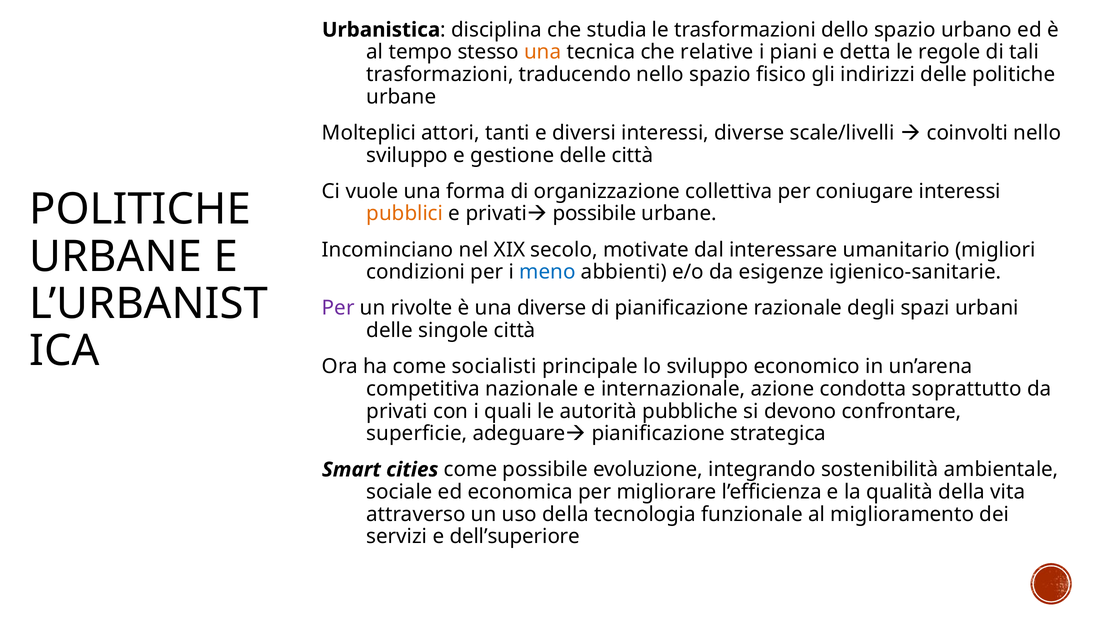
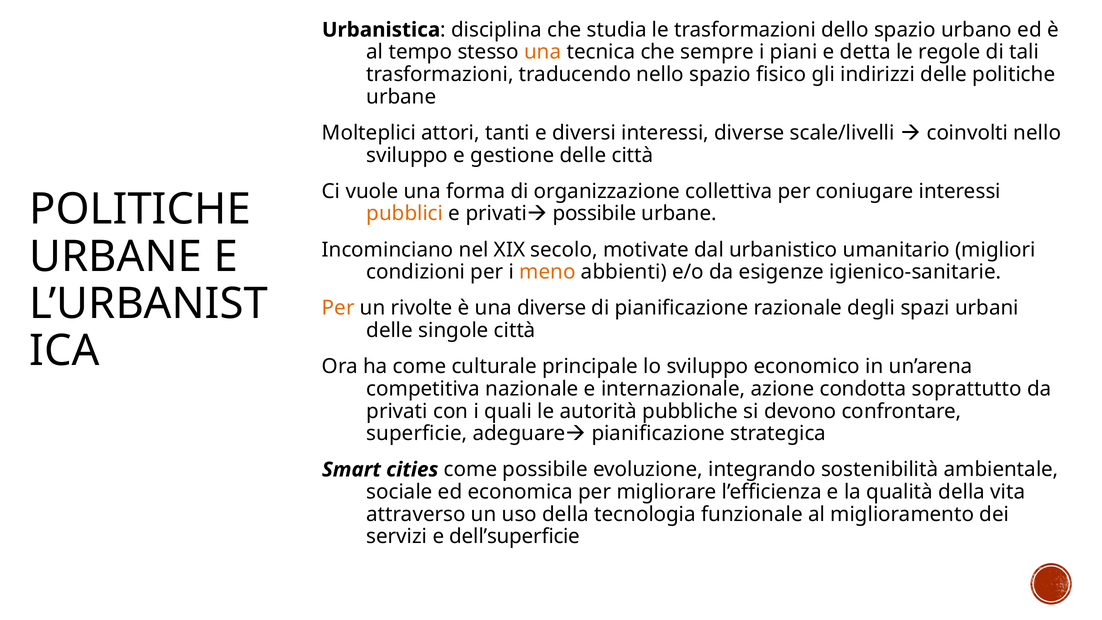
relative: relative -> sempre (717, 52)
interessare: interessare -> urbanistico (783, 250)
meno colour: blue -> orange (548, 272)
Per colour: purple -> orange (338, 308)
socialisti: socialisti -> culturale (494, 367)
dell’superiore: dell’superiore -> dell’superficie (515, 537)
